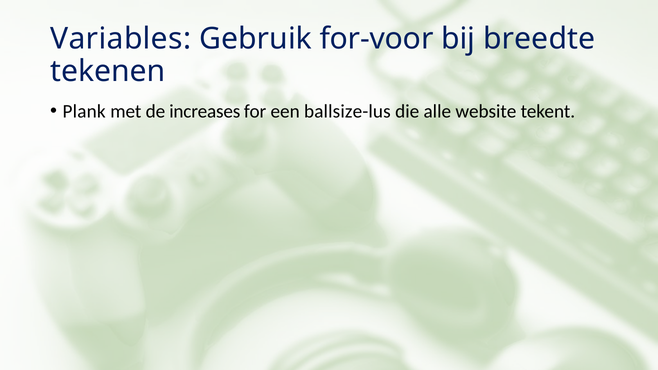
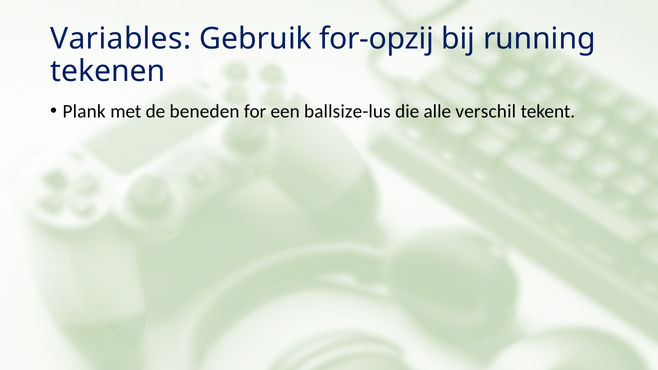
for-voor: for-voor -> for-opzij (377, 39)
breedte: breedte -> running (539, 39)
increases: increases -> beneden (205, 111)
website: website -> verschil (486, 111)
